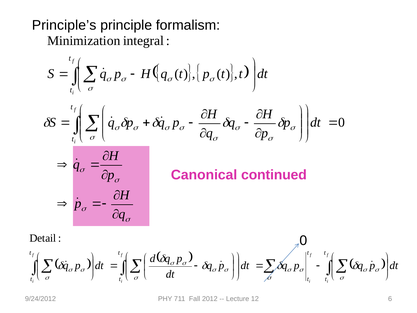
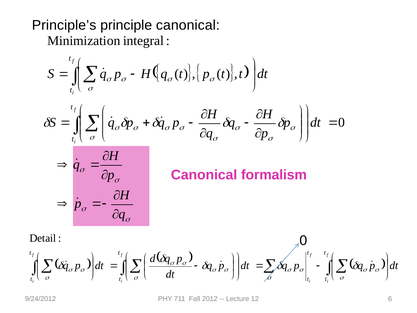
principle formalism: formalism -> canonical (188, 25)
continued: continued -> formalism (274, 175)
